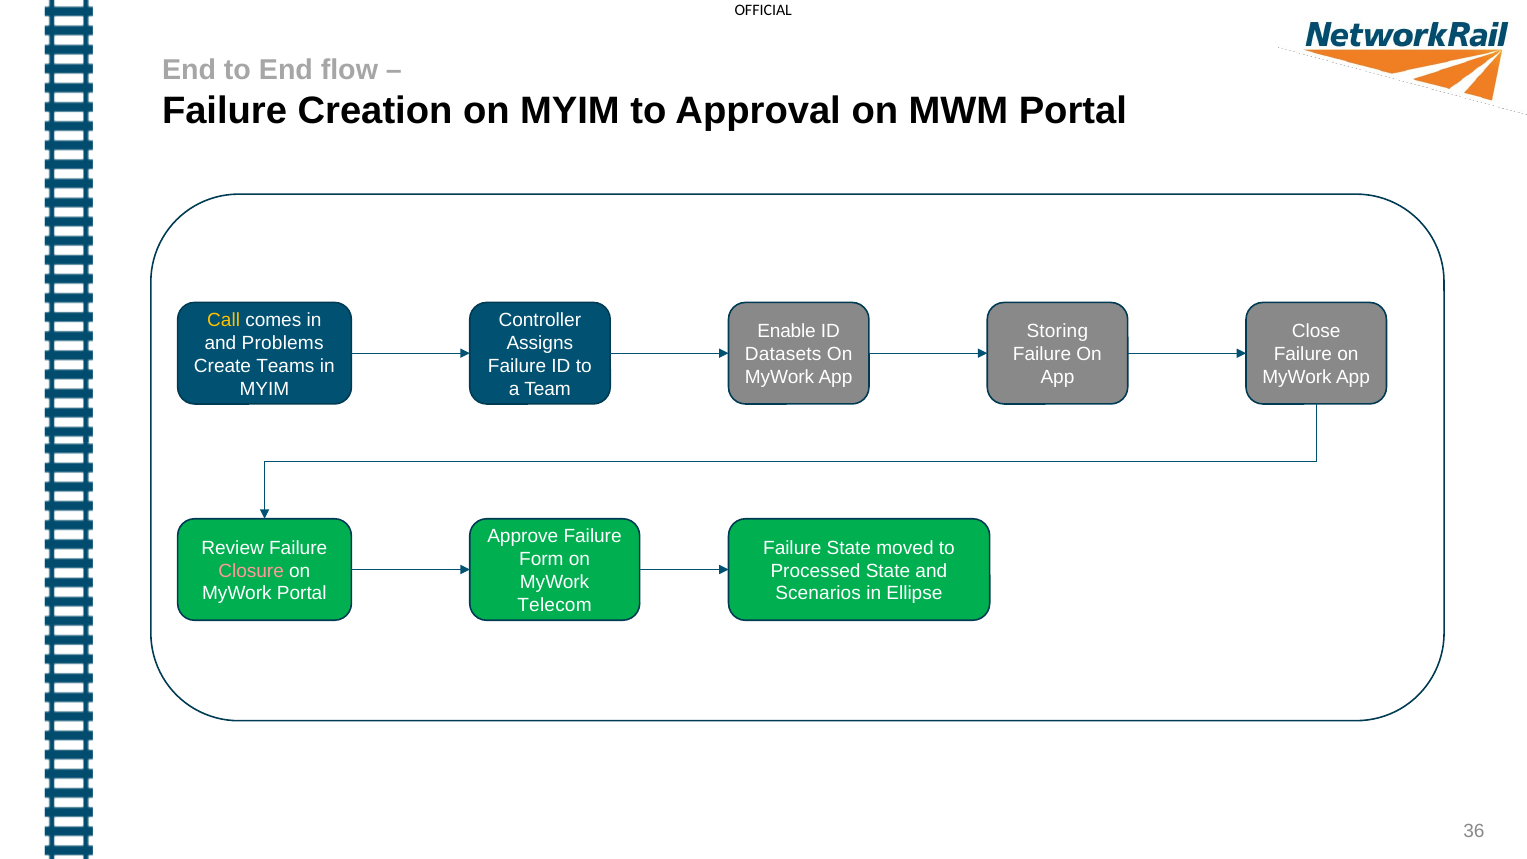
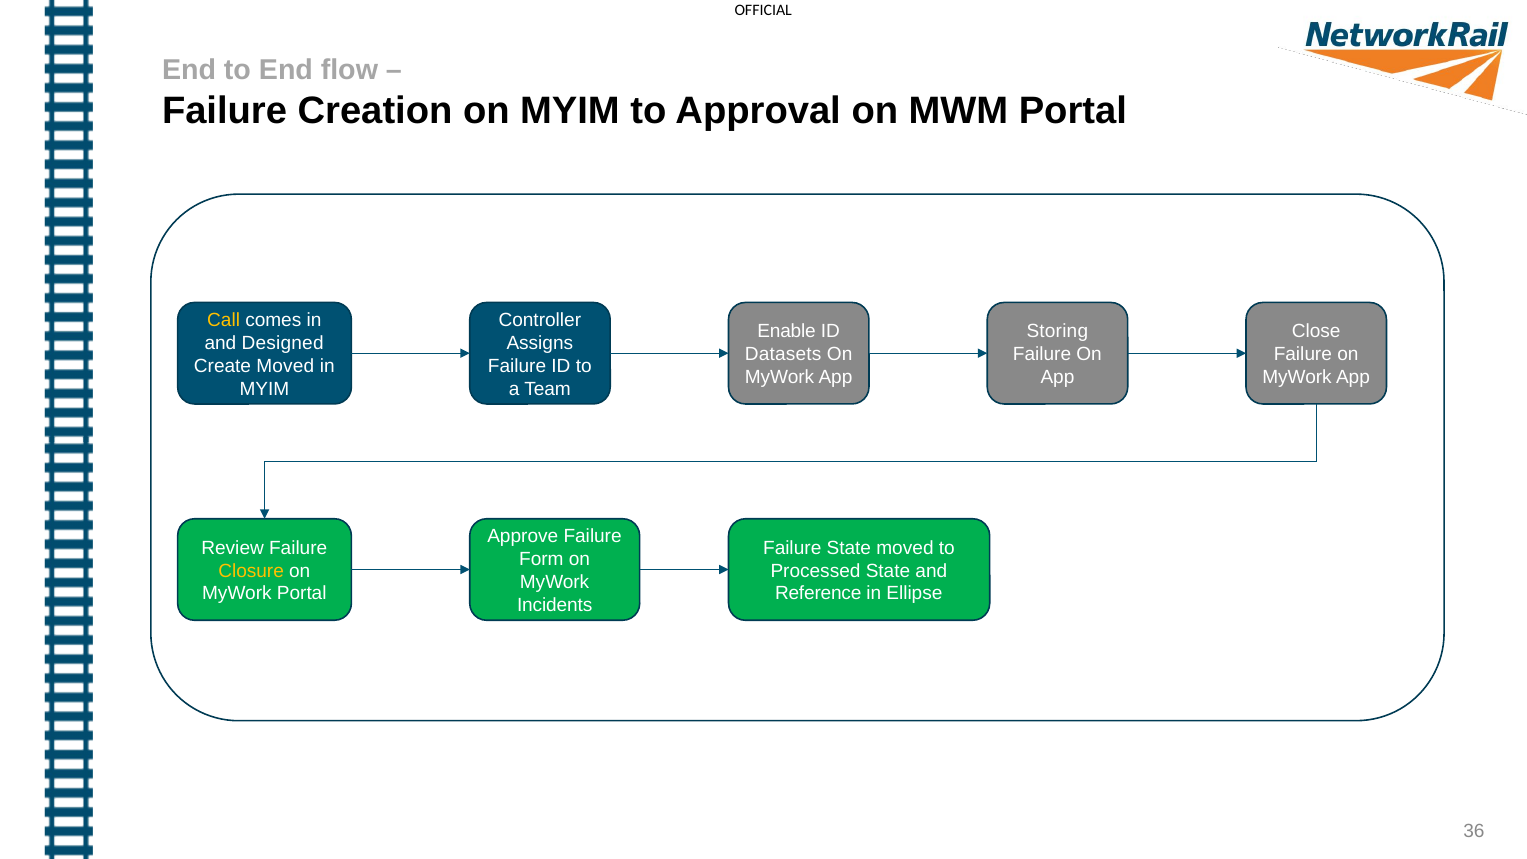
Problems: Problems -> Designed (283, 343)
Create Teams: Teams -> Moved (285, 366)
Closure colour: pink -> yellow (251, 571)
Scenarios: Scenarios -> Reference (818, 594)
Telecom: Telecom -> Incidents (555, 605)
